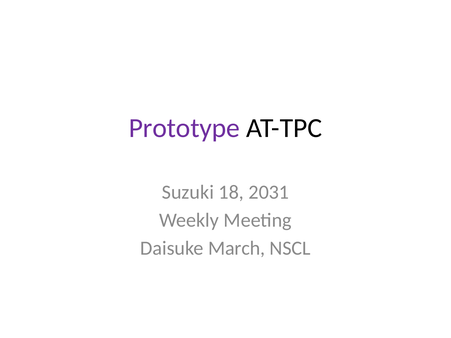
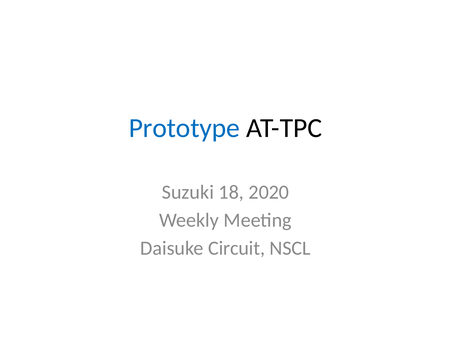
Prototype colour: purple -> blue (184, 128)
2031: 2031 -> 2020 (269, 192)
March: March -> Circuit (237, 249)
